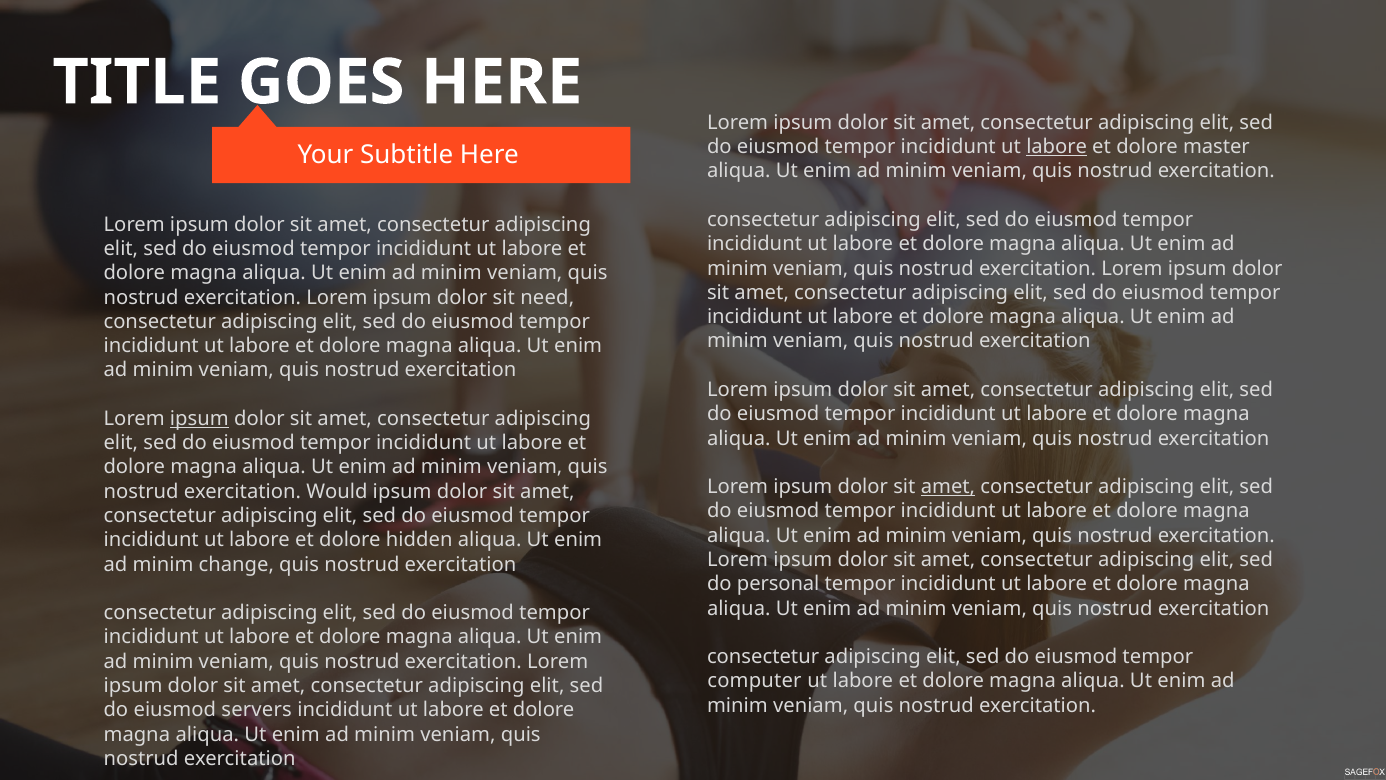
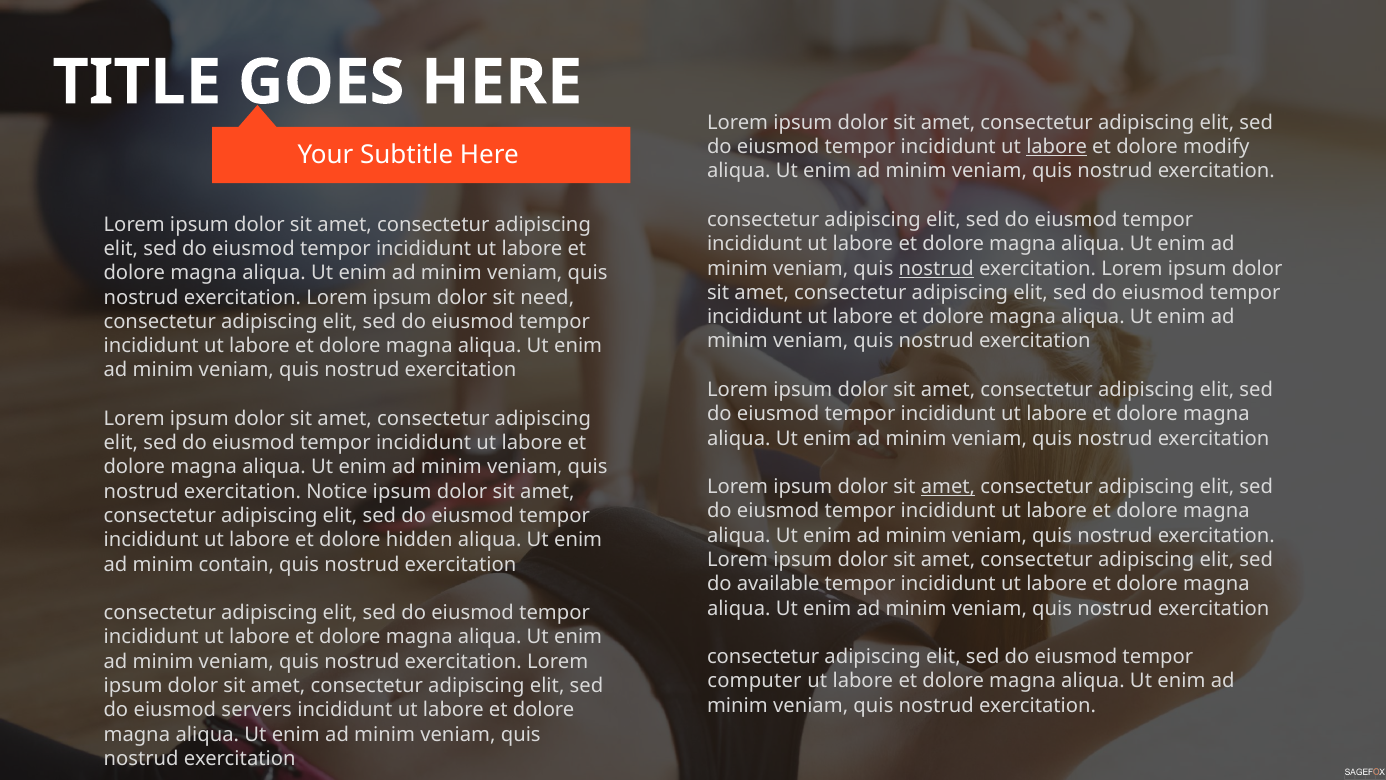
master: master -> modify (1216, 147)
nostrud underline: none -> present (936, 268)
ipsum underline: present -> none (199, 419)
Would: Would -> Notice (337, 491)
change: change -> contain (236, 564)
personal: personal -> available (778, 584)
